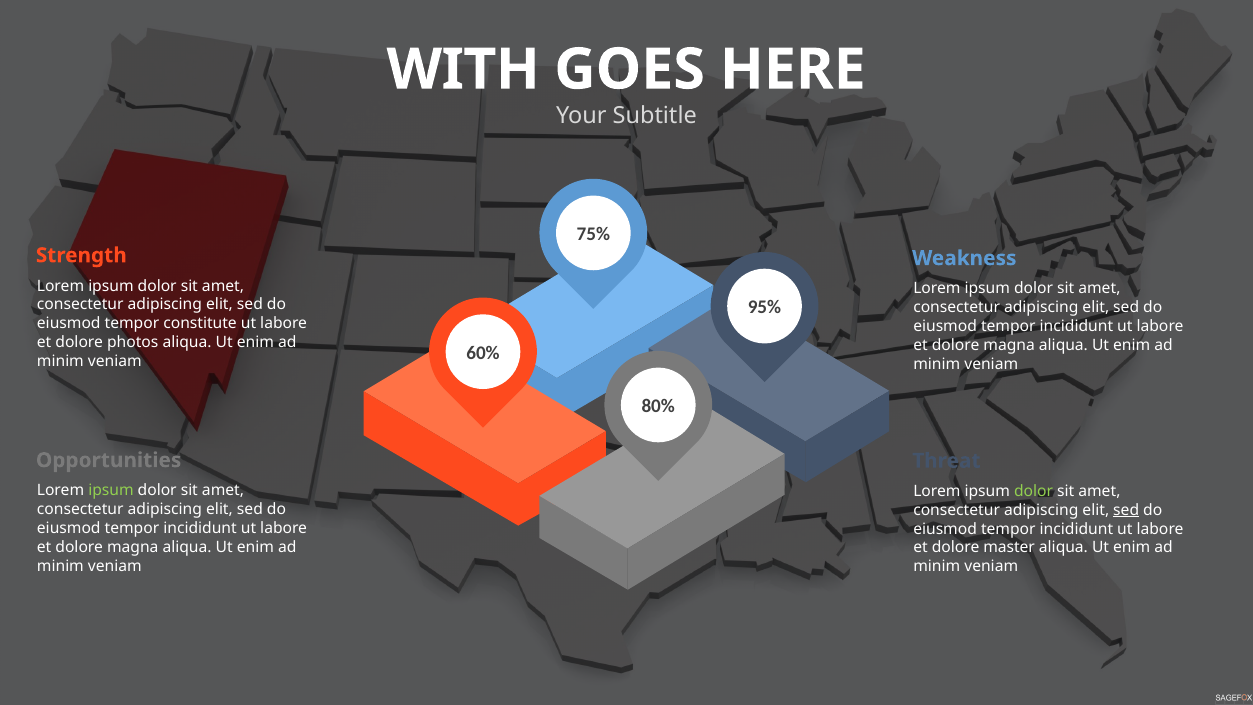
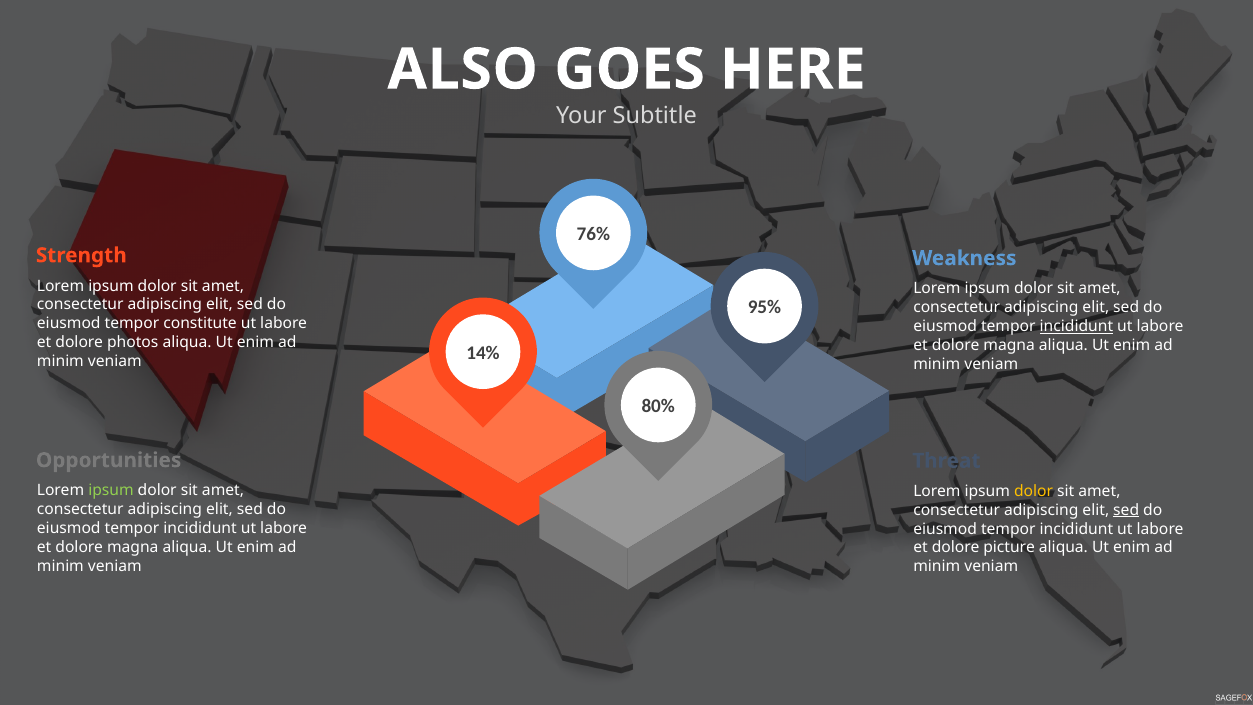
WITH: WITH -> ALSO (463, 70)
75%: 75% -> 76% (593, 234)
incididunt underline: none -> present (1076, 326)
60%: 60% -> 14% (483, 353)
dolor colour: light green -> yellow (1034, 491)
master: master -> picture (1009, 548)
